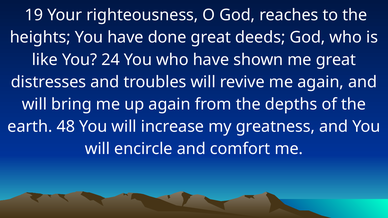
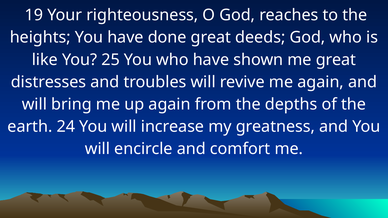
24: 24 -> 25 (111, 60)
48: 48 -> 24 (66, 127)
